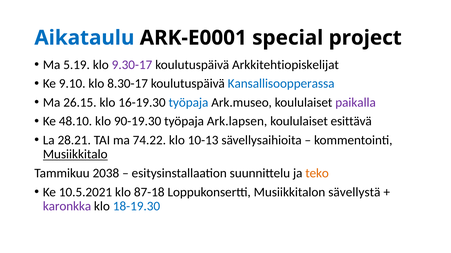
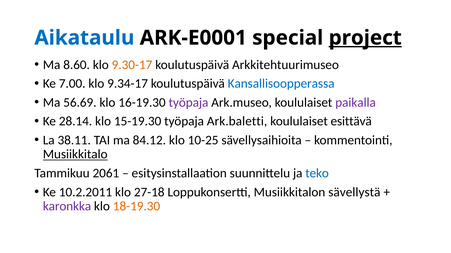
project underline: none -> present (365, 38)
5.19: 5.19 -> 8.60 (77, 65)
9.30-17 colour: purple -> orange (132, 65)
Arkkitehtiopiskelijat: Arkkitehtiopiskelijat -> Arkkitehtuurimuseo (285, 65)
9.10: 9.10 -> 7.00 (72, 84)
8.30-17: 8.30-17 -> 9.34-17 (128, 84)
26.15: 26.15 -> 56.69 (80, 103)
työpaja colour: blue -> purple (188, 103)
48.10: 48.10 -> 28.14 (76, 122)
90-19.30: 90-19.30 -> 15-19.30 (138, 122)
Ark.lapsen: Ark.lapsen -> Ark.baletti (237, 122)
28.21: 28.21 -> 38.11 (74, 141)
74.22: 74.22 -> 84.12 (149, 141)
10-13: 10-13 -> 10-25 (203, 141)
2038: 2038 -> 2061 (106, 174)
teko colour: orange -> blue (317, 174)
10.5.2021: 10.5.2021 -> 10.2.2011 (86, 193)
87-18: 87-18 -> 27-18 (149, 193)
18-19.30 colour: blue -> orange (136, 207)
